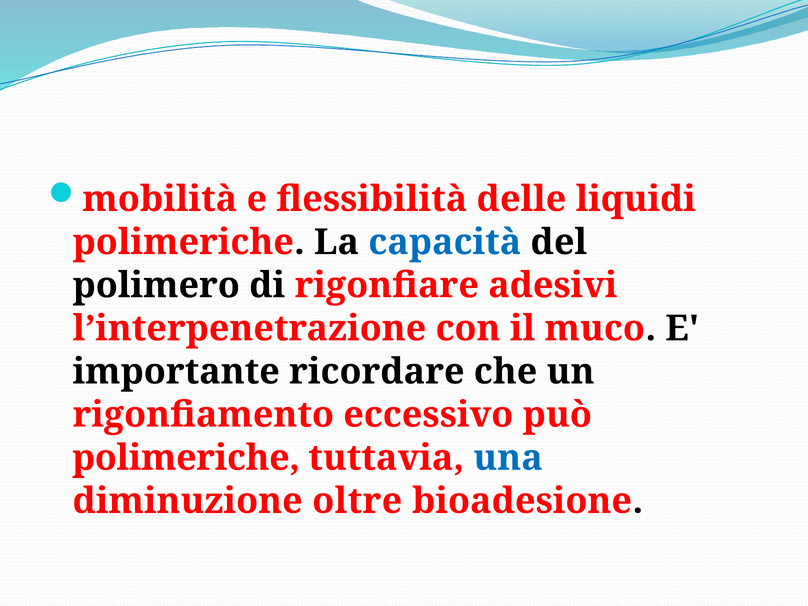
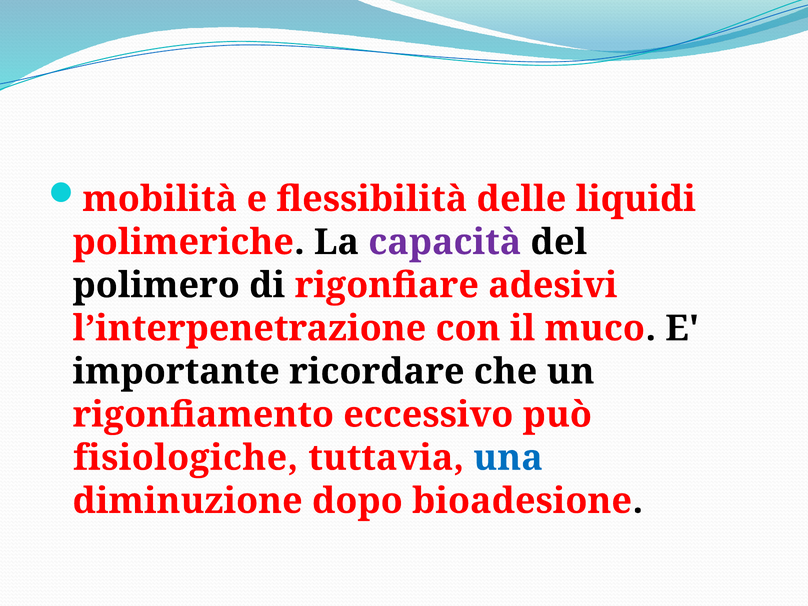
capacità colour: blue -> purple (445, 242)
polimeriche: polimeriche -> fisiologiche (186, 458)
oltre: oltre -> dopo (357, 501)
